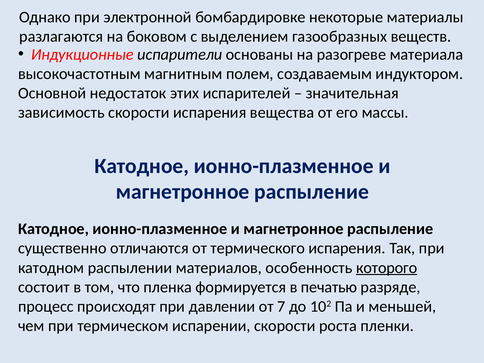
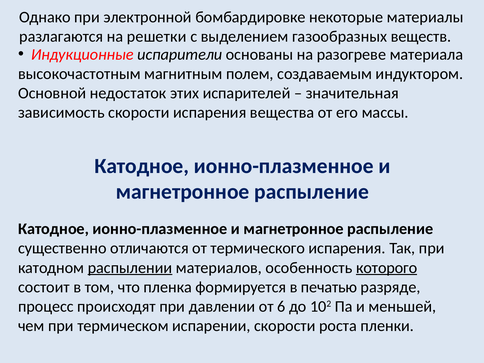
боковом: боковом -> решетки (157, 37)
распылении underline: none -> present (130, 268)
7: 7 -> 6 (281, 306)
